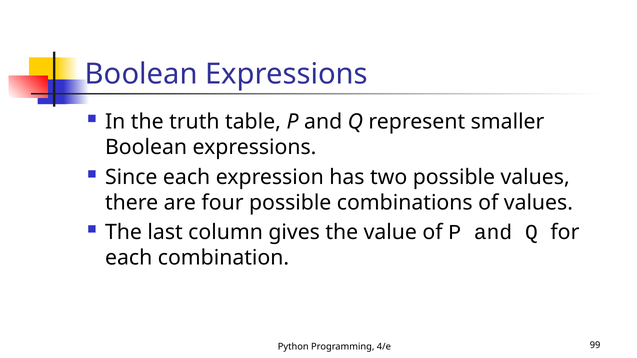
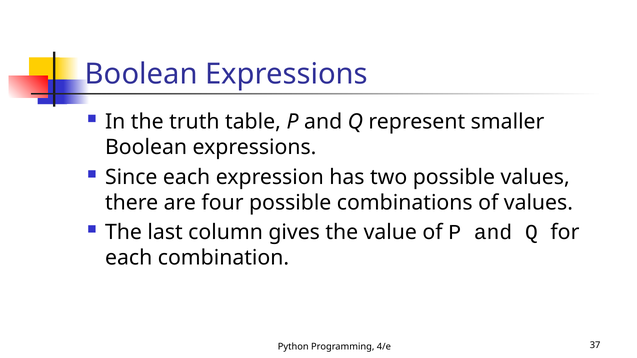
99: 99 -> 37 (595, 345)
